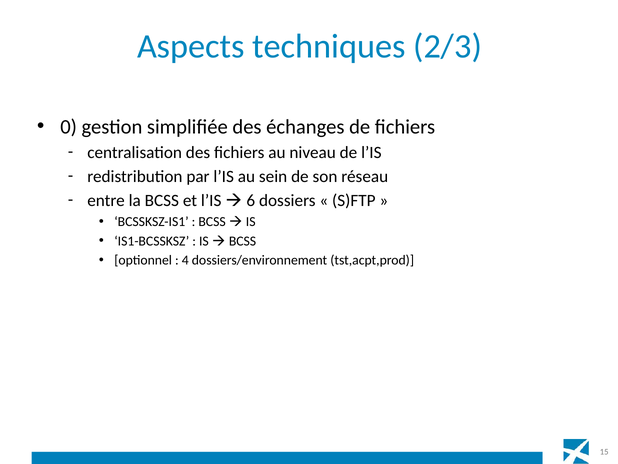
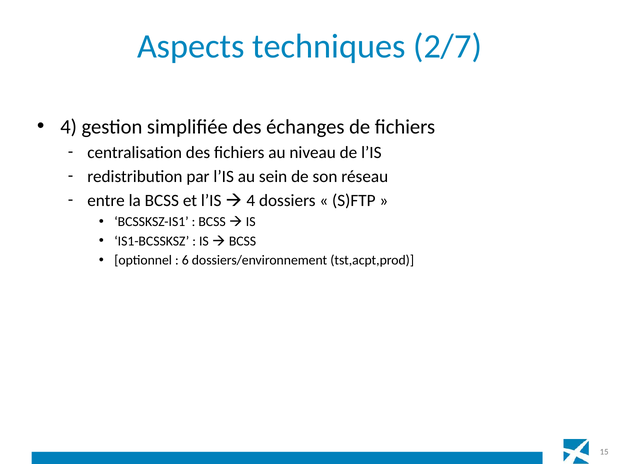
2/3: 2/3 -> 2/7 (448, 46)
0: 0 -> 4 (69, 127)
6: 6 -> 4 (251, 201)
4: 4 -> 6 (185, 260)
